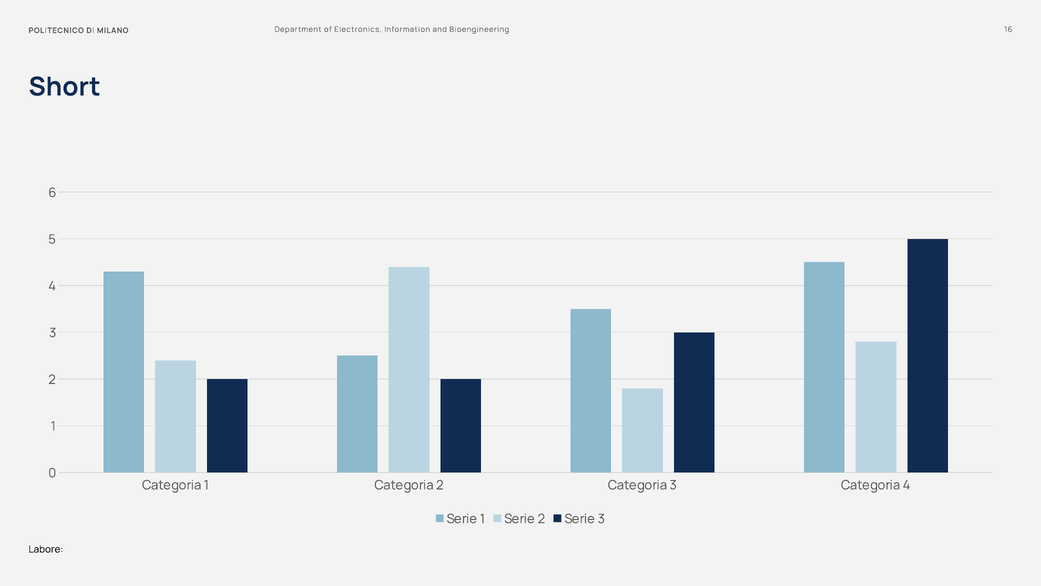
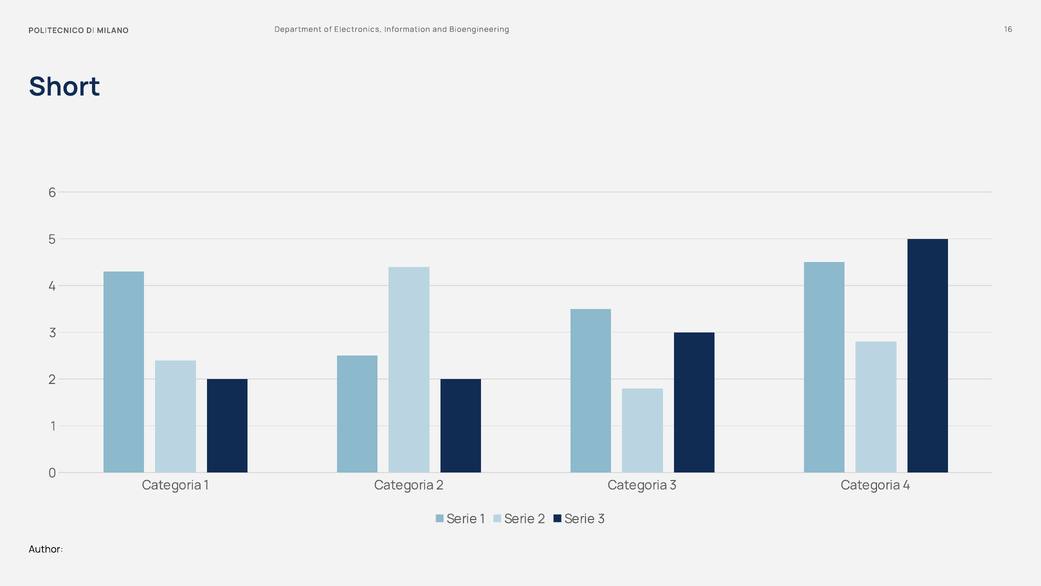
Labore: Labore -> Author (46, 549)
